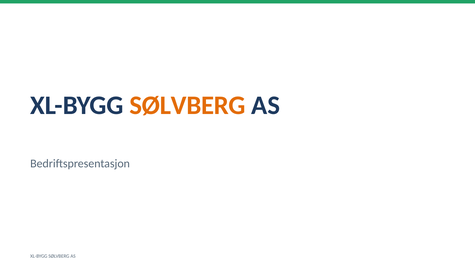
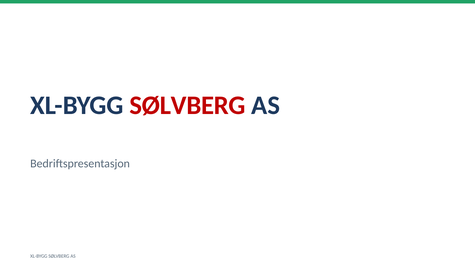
SØLVBERG colour: orange -> red (188, 105)
